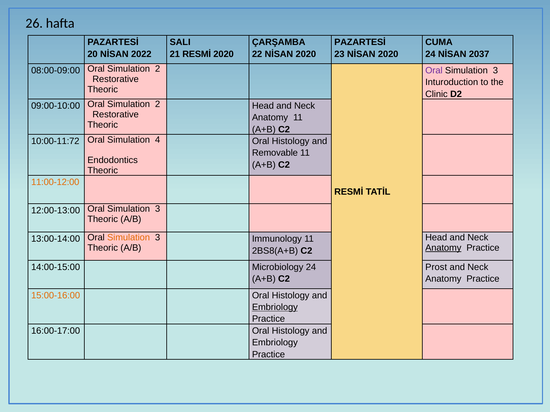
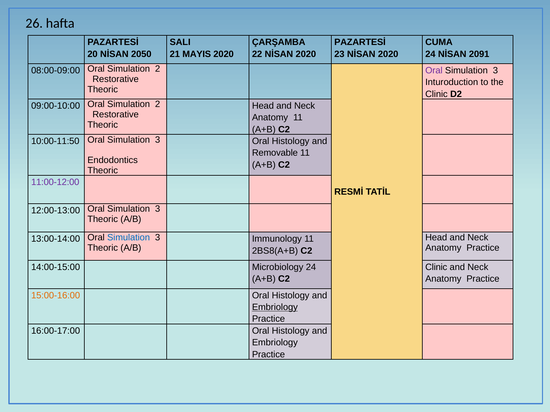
2022: 2022 -> 2050 (141, 54)
21 RESMİ: RESMİ -> MAYIS (197, 54)
2037: 2037 -> 2091 (479, 54)
10:00-11:72: 10:00-11:72 -> 10:00-11:50 (55, 141)
4: 4 -> 3 (158, 140)
11:00-12:00 colour: orange -> purple (55, 182)
Simulation colour: orange -> blue (129, 238)
Anatomy underline: present -> none (443, 248)
Prost: Prost -> Clinic (436, 267)
